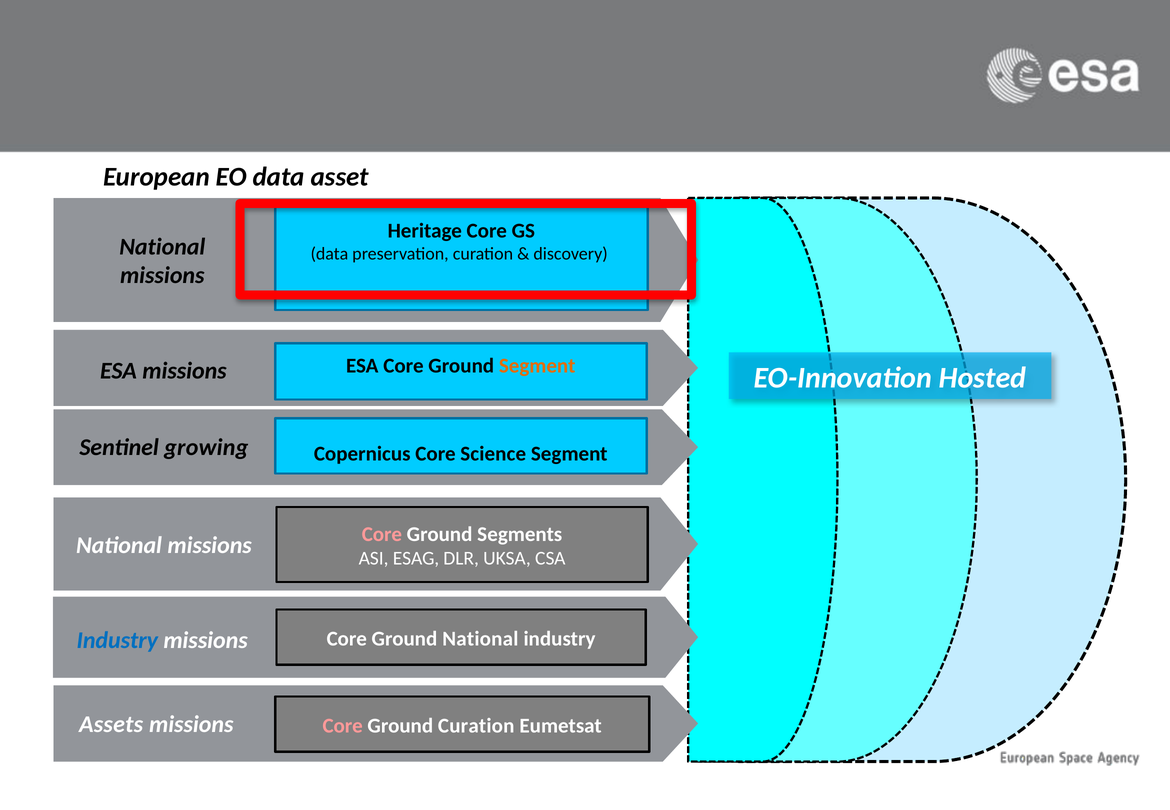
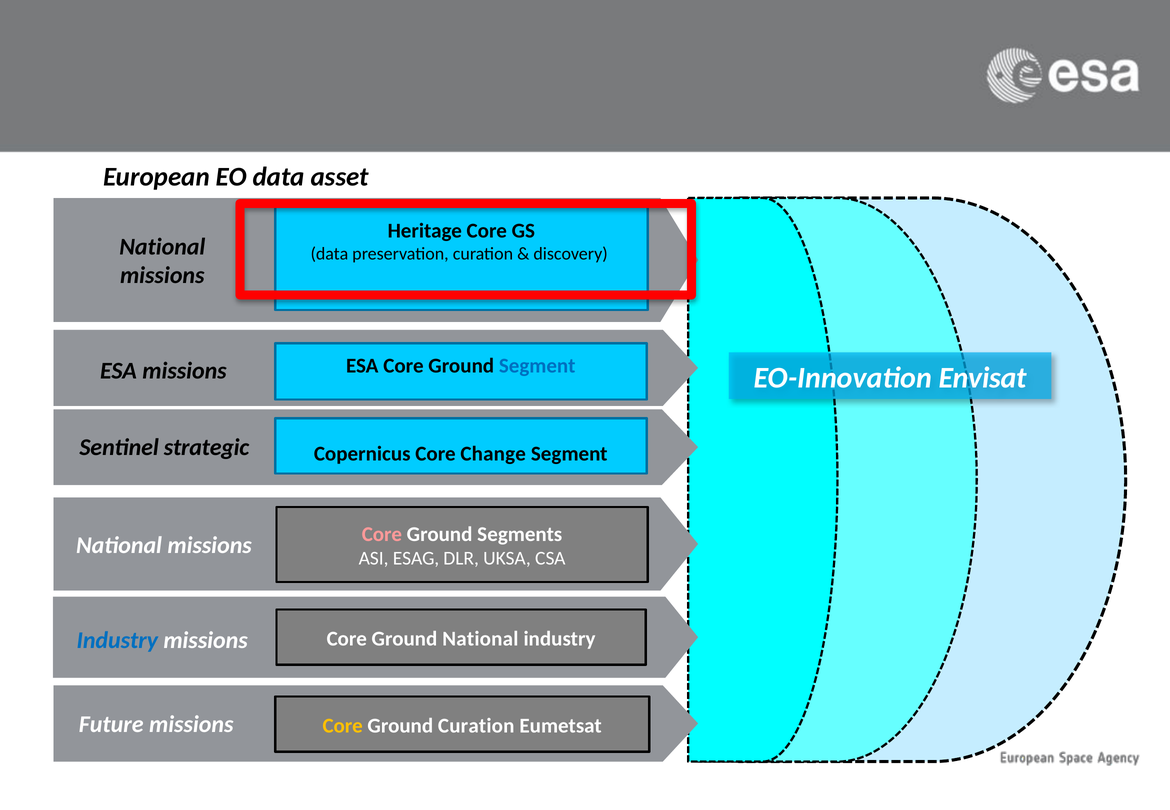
Segment colour: orange -> blue (537, 366)
Hosted: Hosted -> Envisat (983, 378)
growing: growing -> strategic (207, 447)
Science: Science -> Change (493, 454)
Assets: Assets -> Future (111, 724)
Core colour: pink -> yellow (343, 726)
